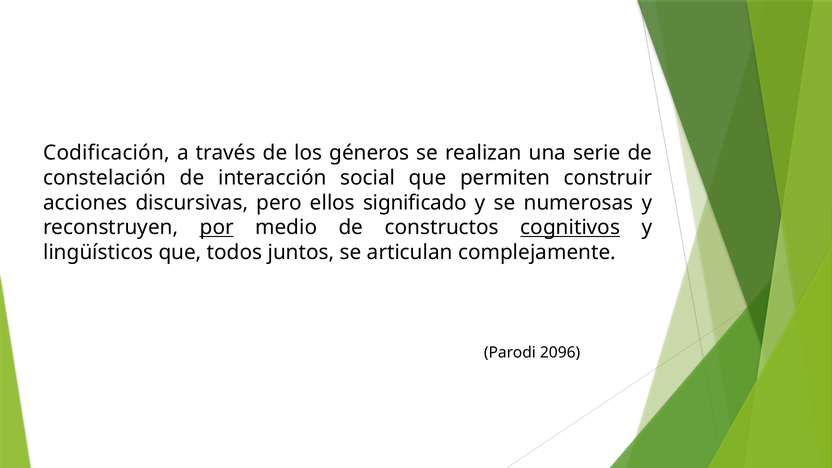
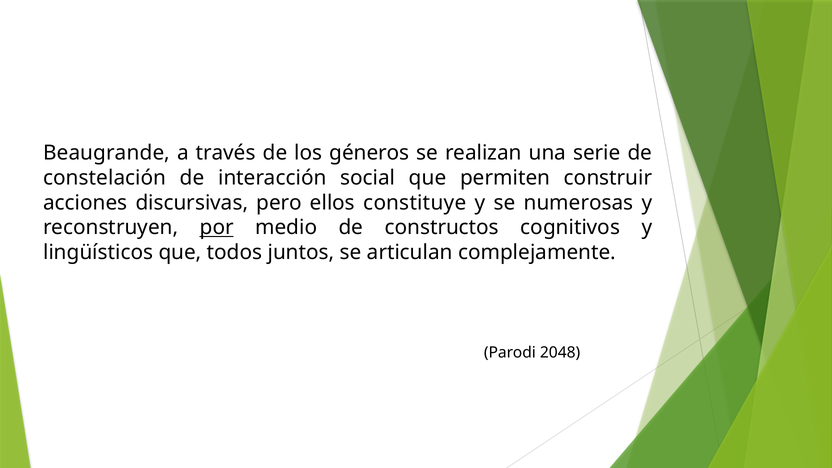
Codificación: Codificación -> Beaugrande (107, 153)
significado: significado -> constituye (415, 203)
cognitivos underline: present -> none (570, 228)
2096: 2096 -> 2048 (560, 353)
